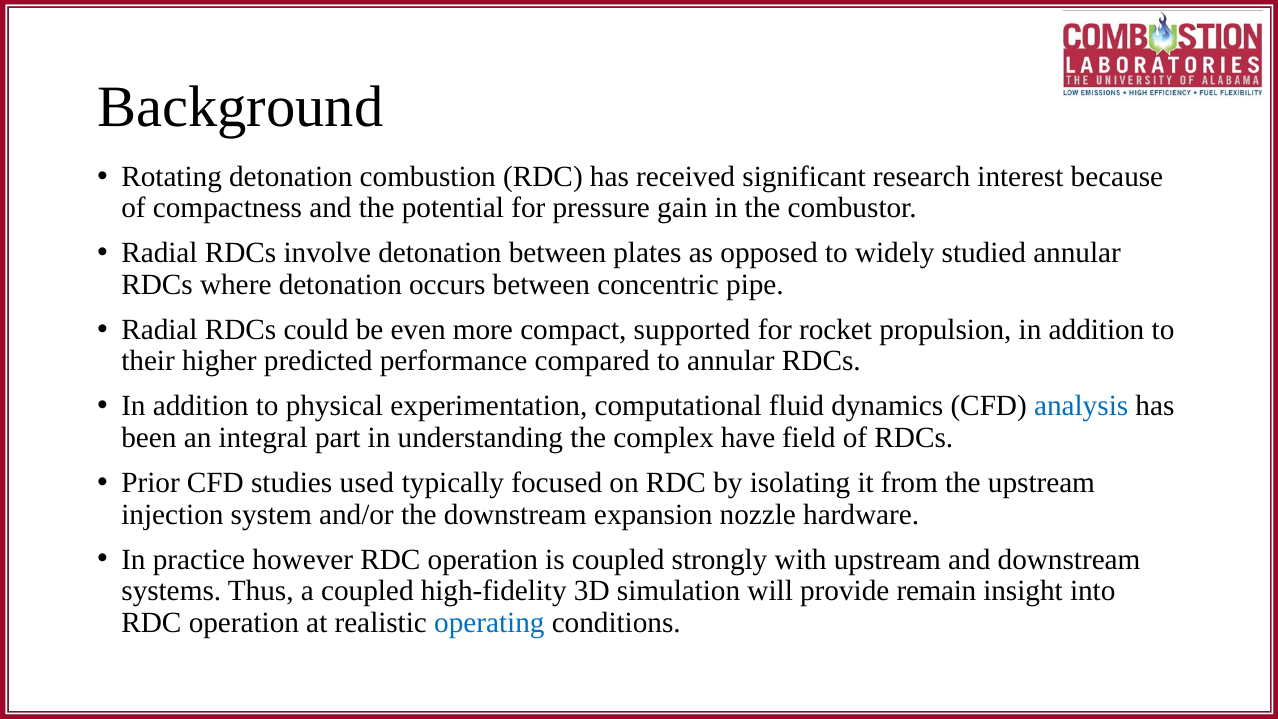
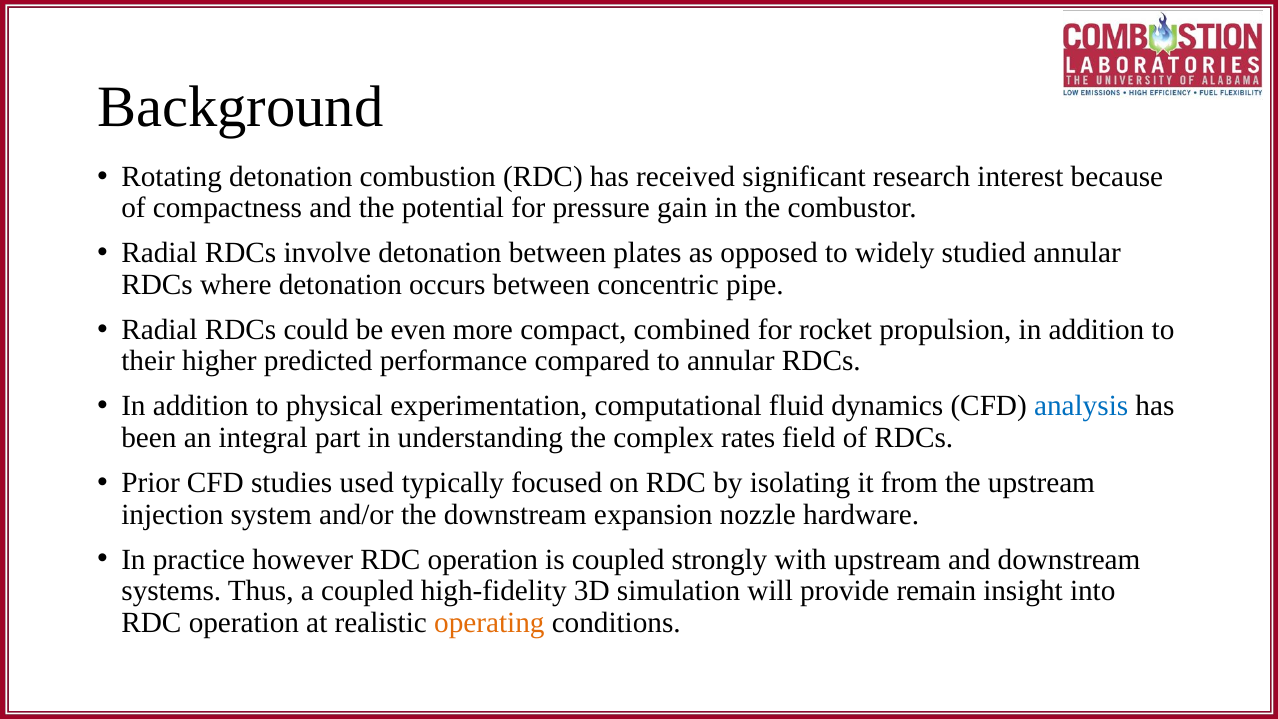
supported: supported -> combined (692, 330)
have: have -> rates (748, 438)
operating colour: blue -> orange (489, 623)
